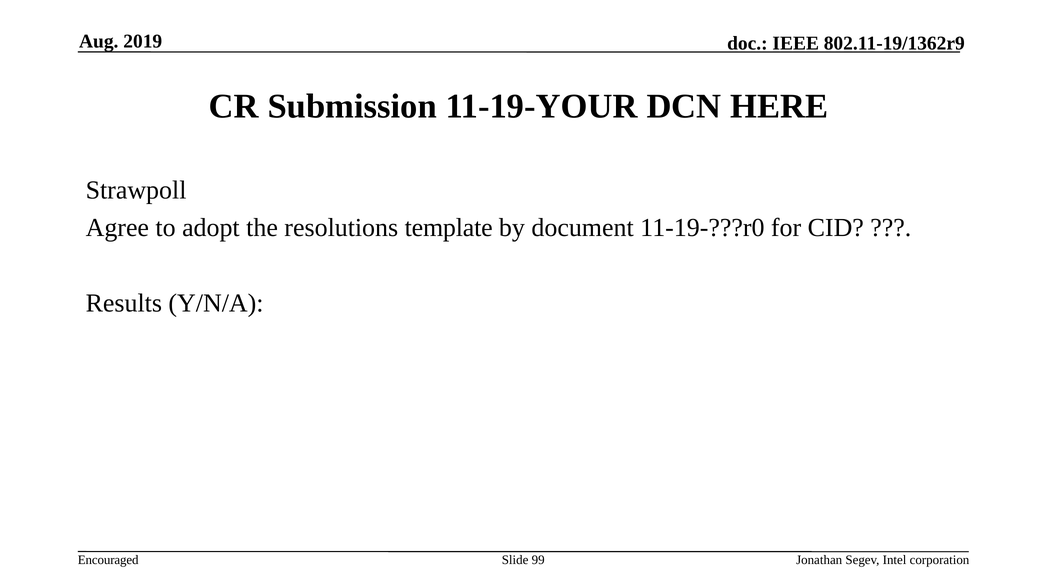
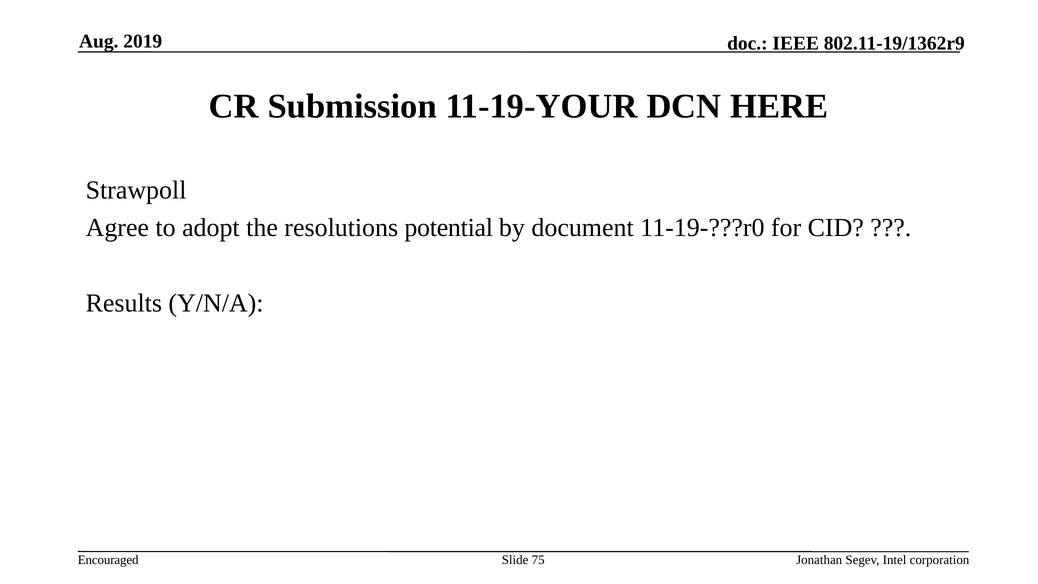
template: template -> potential (449, 228)
99: 99 -> 75 (538, 560)
